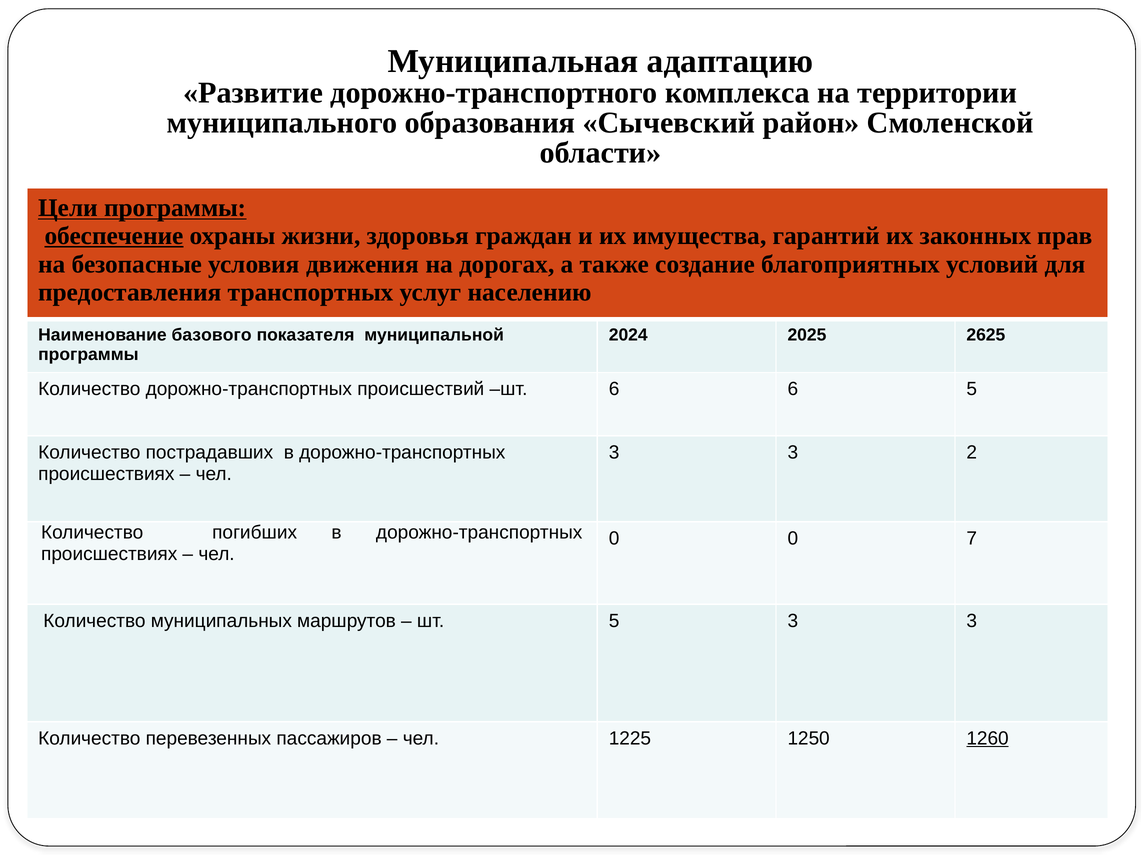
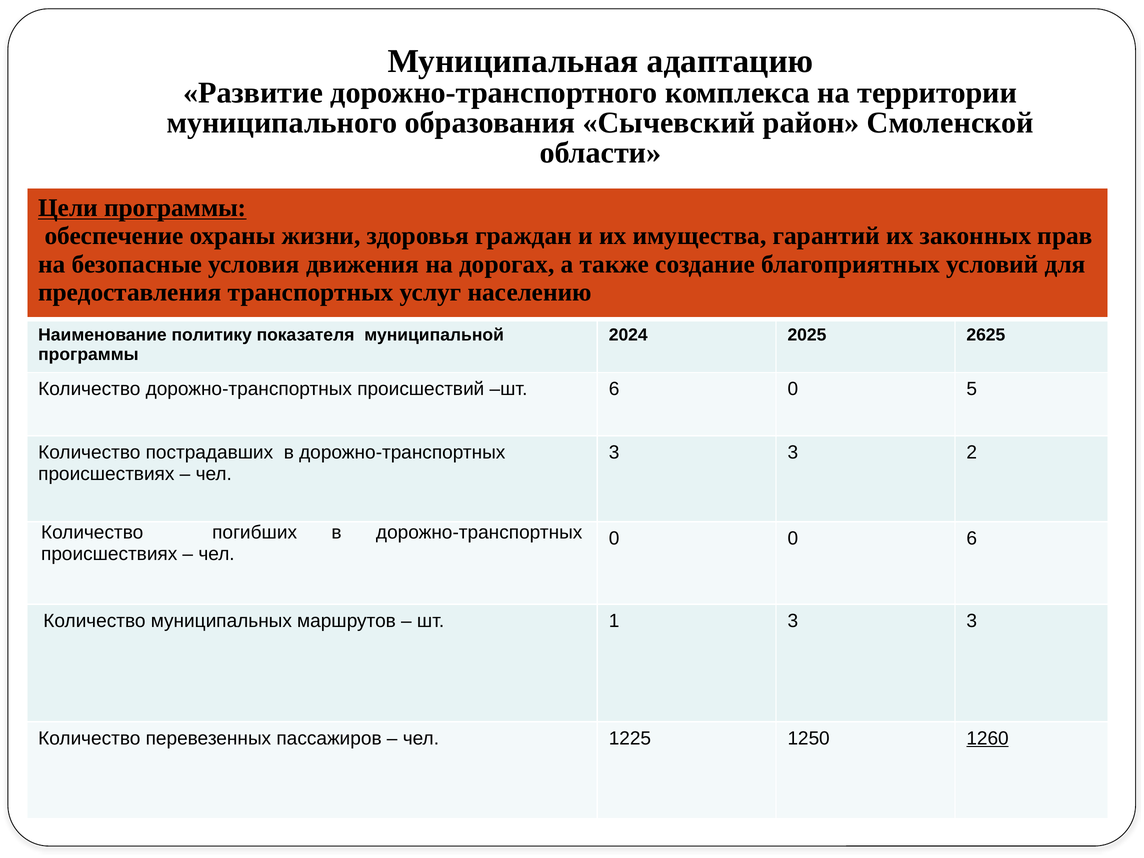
обеспечение underline: present -> none (114, 236)
базового: базового -> политику (212, 335)
6 6: 6 -> 0 (793, 389)
0 7: 7 -> 6 (972, 538)
шт 5: 5 -> 1 (614, 621)
